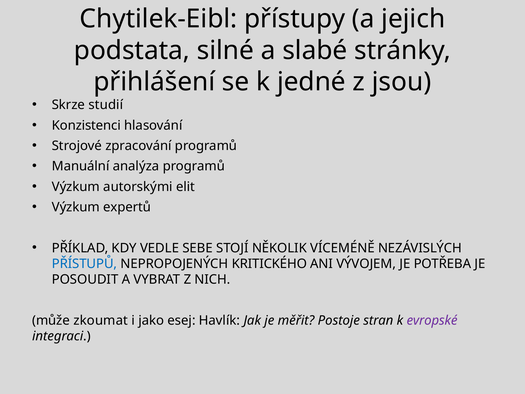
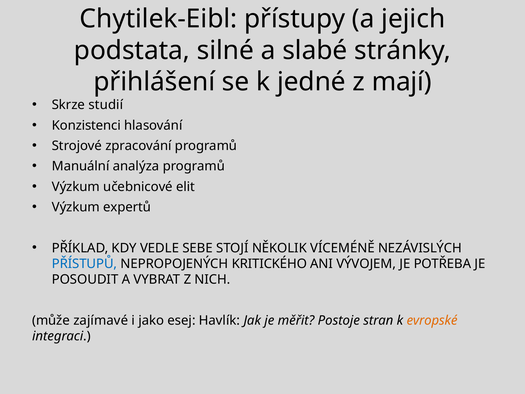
jsou: jsou -> mají (402, 82)
autorskými: autorskými -> učebnicové (138, 187)
zkoumat: zkoumat -> zajímavé (101, 320)
evropské colour: purple -> orange (432, 320)
